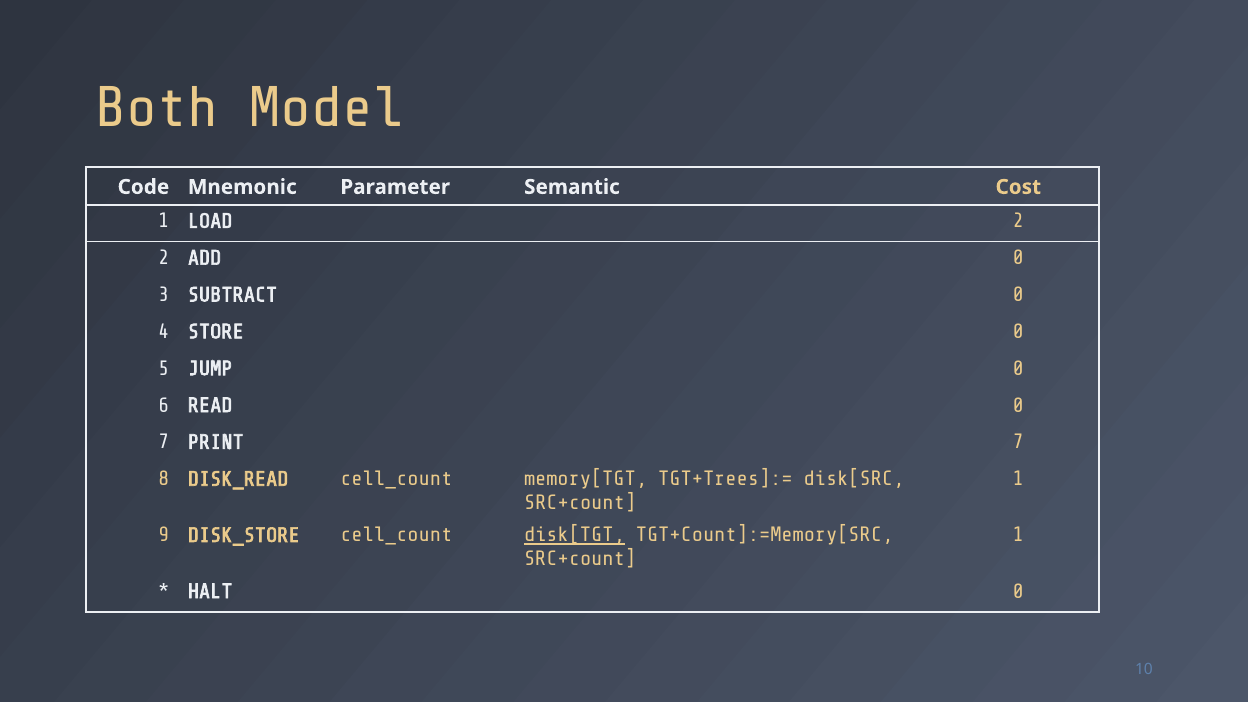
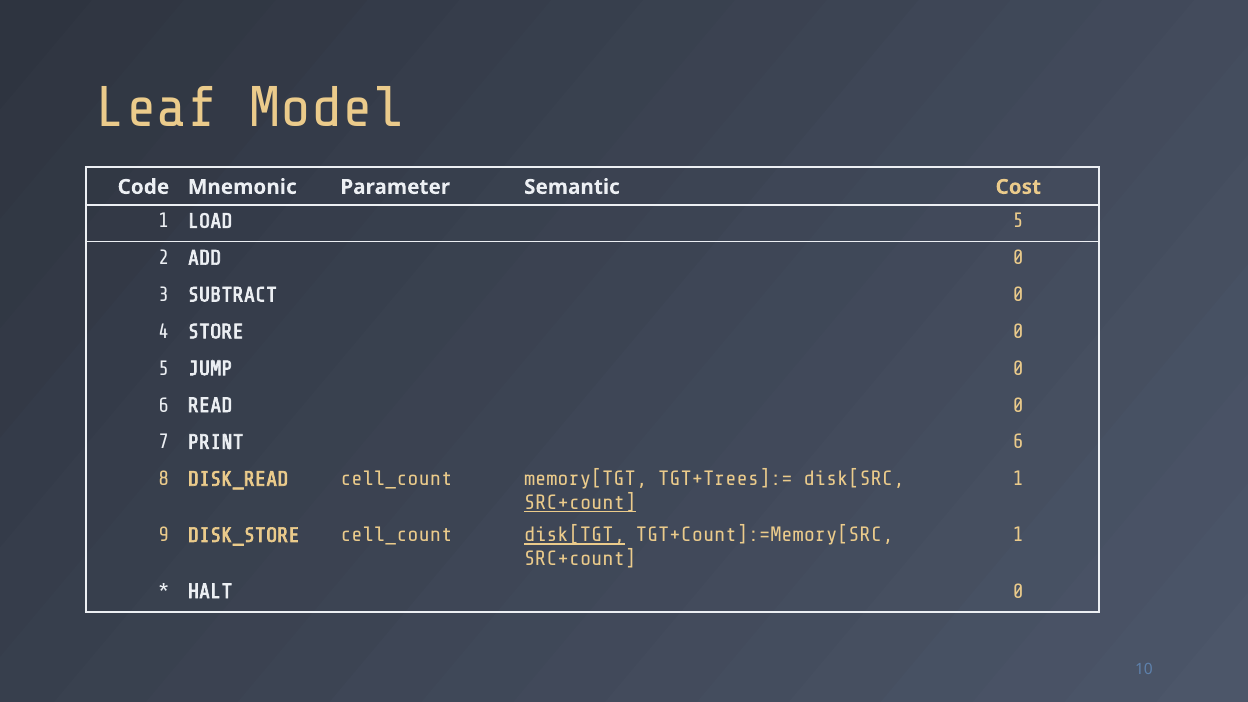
Both: Both -> Leaf (157, 107)
LOAD 2: 2 -> 5 (1018, 221)
PRINT 7: 7 -> 6 (1018, 442)
SRC+count underline: none -> present (580, 502)
